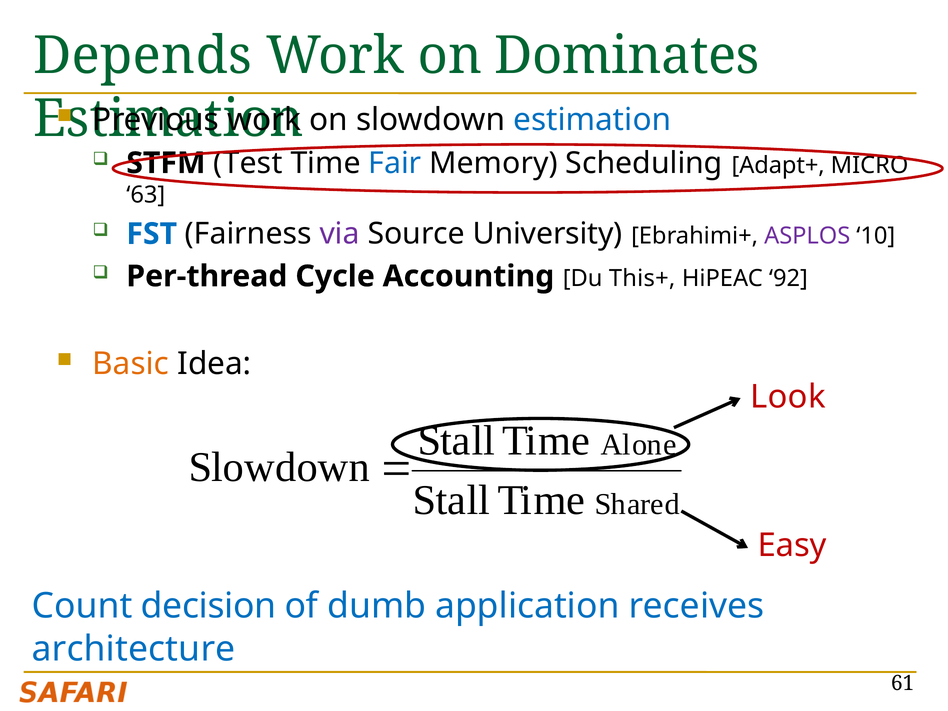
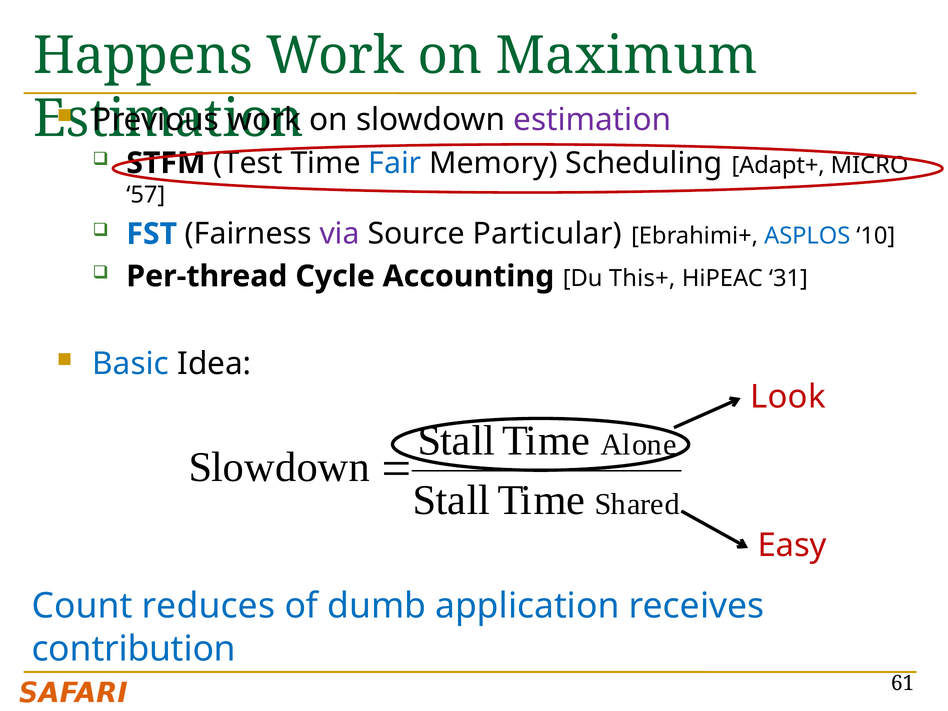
Depends: Depends -> Happens (143, 56)
Dominates: Dominates -> Maximum (627, 56)
estimation colour: blue -> purple (592, 120)
63: 63 -> 57 (146, 195)
University: University -> Particular (547, 234)
ASPLOS colour: purple -> blue (807, 236)
92: 92 -> 31 (788, 278)
Basic colour: orange -> blue (131, 364)
decision: decision -> reduces (208, 606)
architecture: architecture -> contribution (134, 649)
